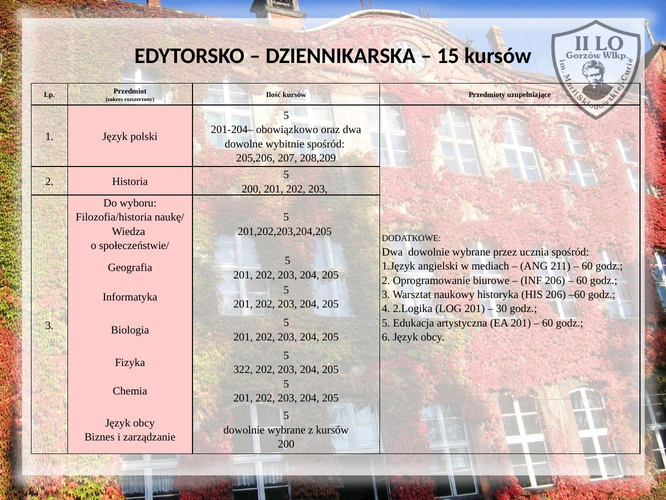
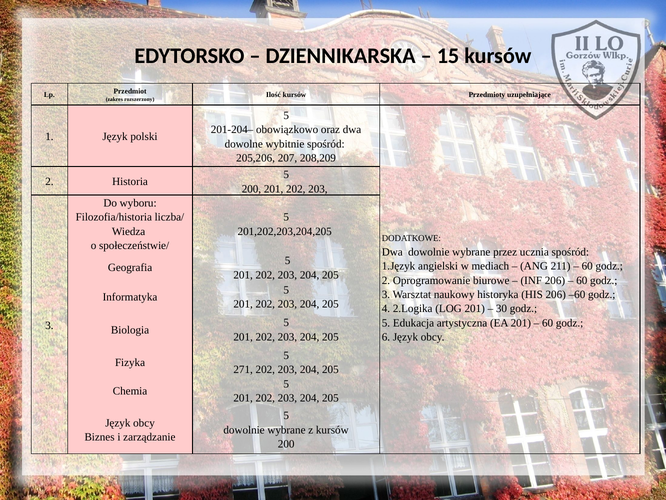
naukę/: naukę/ -> liczba/ (169, 217)
322: 322 -> 271 (243, 369)
